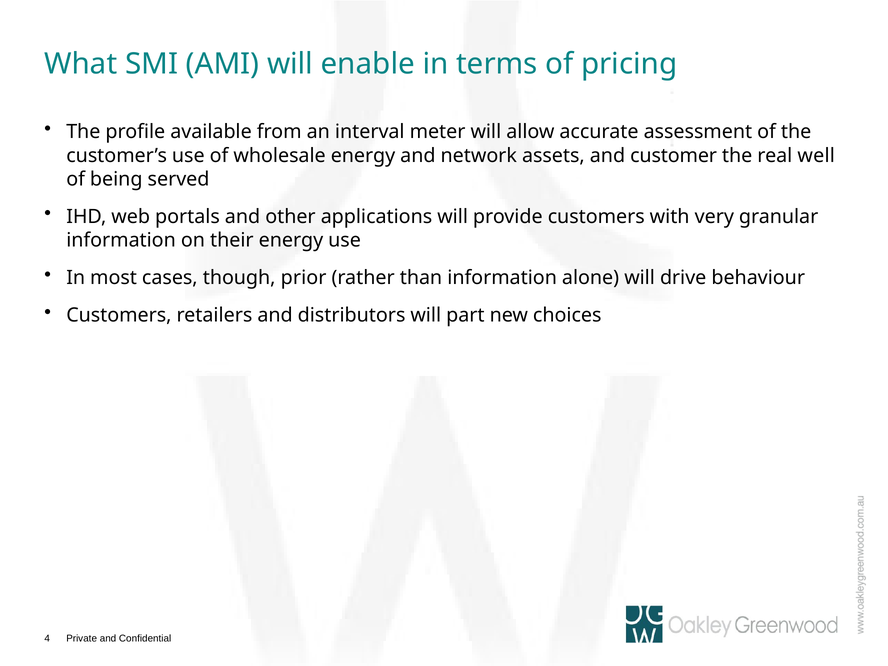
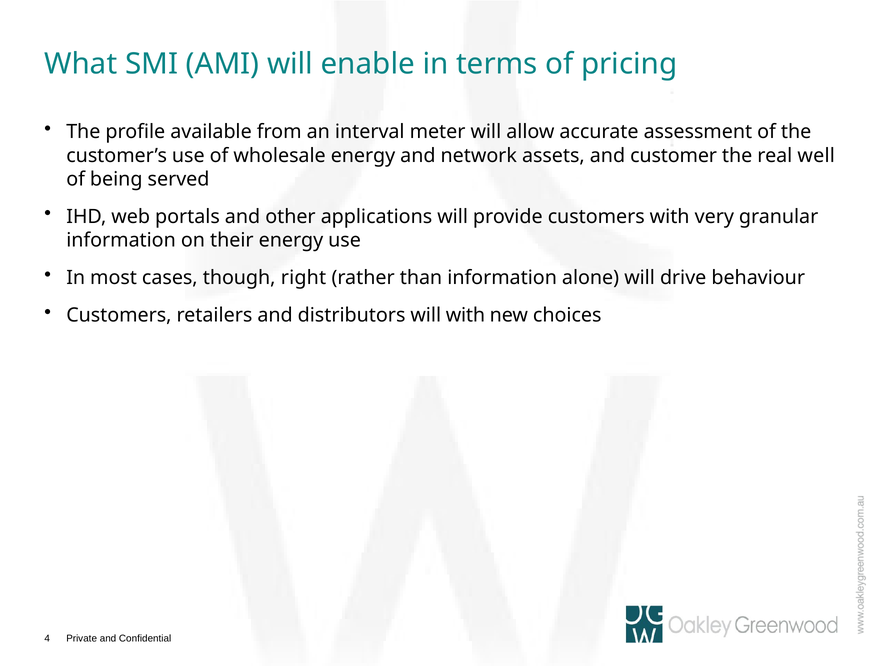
prior: prior -> right (304, 278)
will part: part -> with (465, 315)
